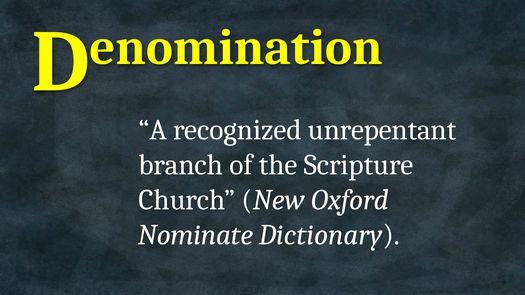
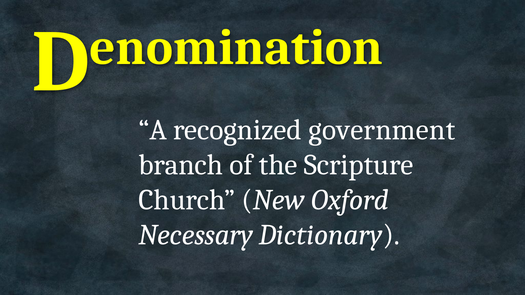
unrepentant: unrepentant -> government (382, 130)
Nominate: Nominate -> Necessary (196, 235)
